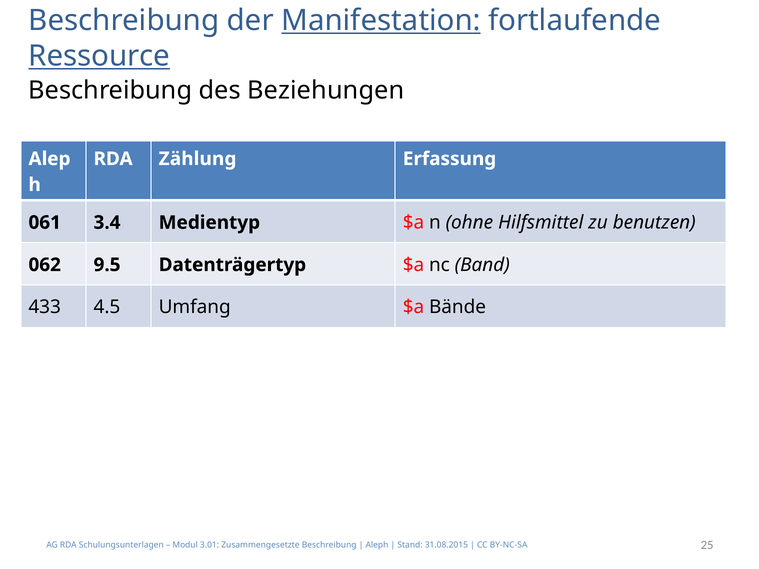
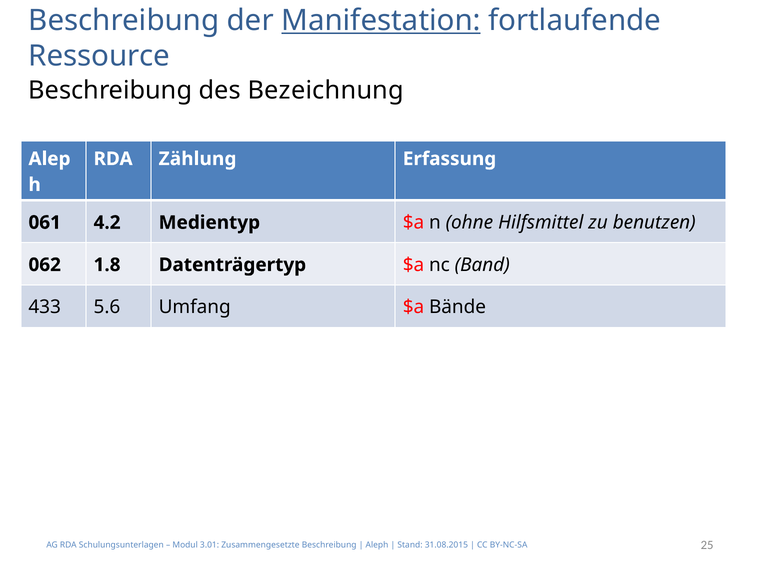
Ressource underline: present -> none (99, 56)
Beziehungen: Beziehungen -> Bezeichnung (326, 90)
3.4: 3.4 -> 4.2 (107, 223)
9.5: 9.5 -> 1.8 (107, 265)
4.5: 4.5 -> 5.6 (107, 307)
